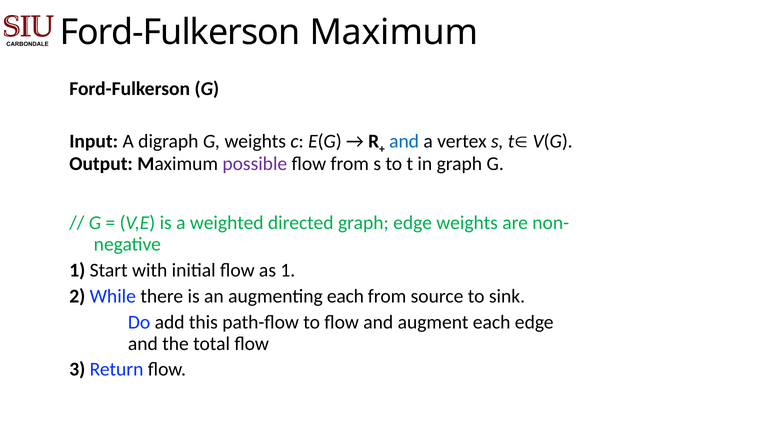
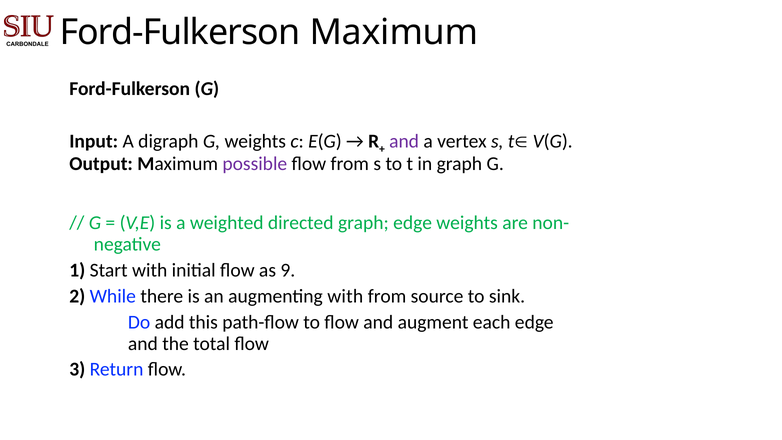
and colour: blue -> purple (404, 141)
as 1: 1 -> 9 (288, 270)
augmenting each: each -> with (345, 296)
